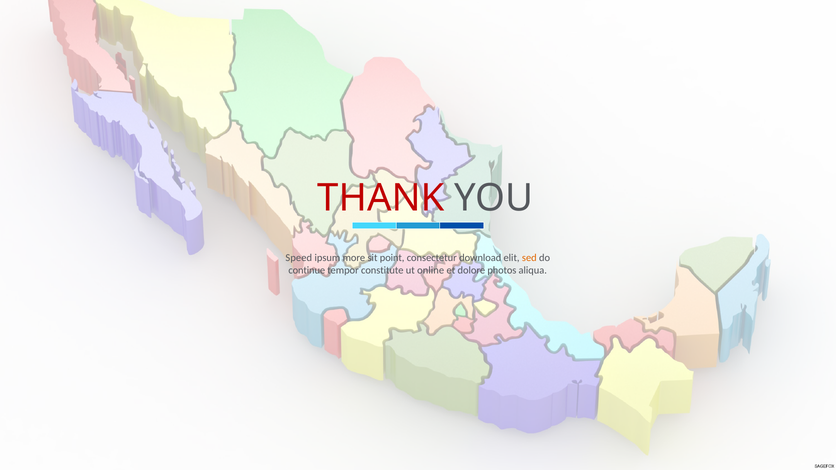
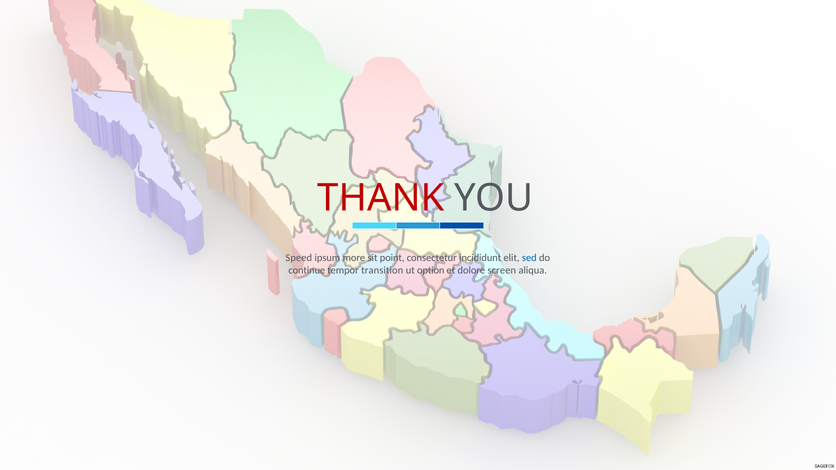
download: download -> incididunt (480, 258)
sed colour: orange -> blue (529, 258)
constitute: constitute -> transition (382, 271)
online: online -> option (431, 271)
photos: photos -> screen (502, 271)
